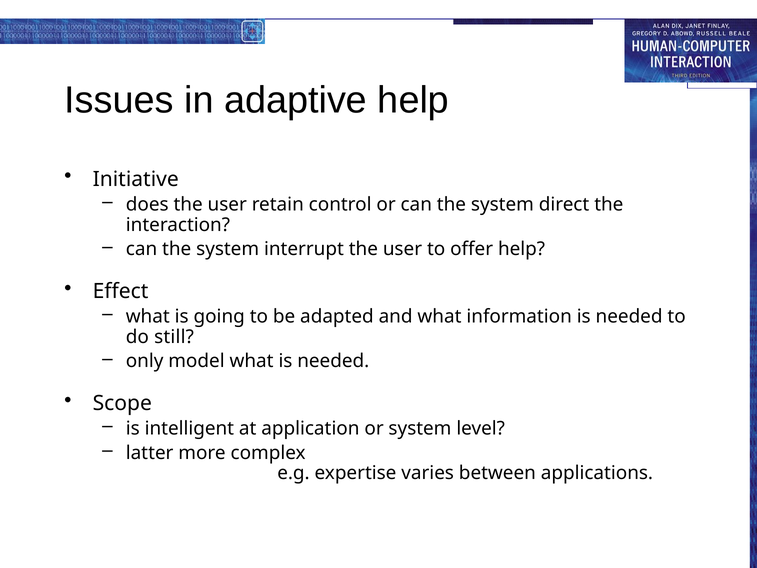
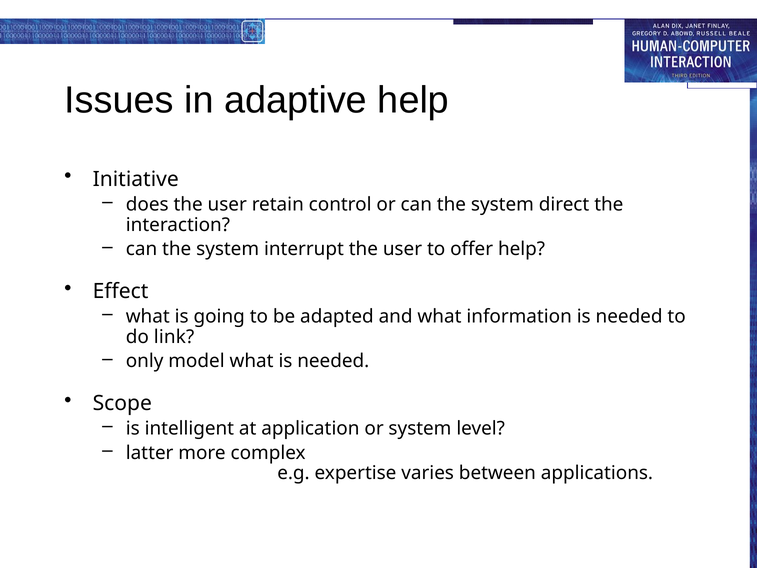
still: still -> link (174, 337)
